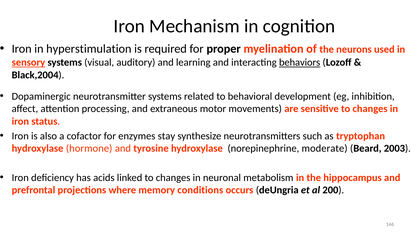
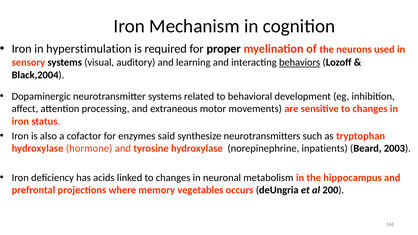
sensory underline: present -> none (28, 62)
stay: stay -> said (166, 136)
moderate: moderate -> inpatients (325, 149)
conditions: conditions -> vegetables (200, 190)
